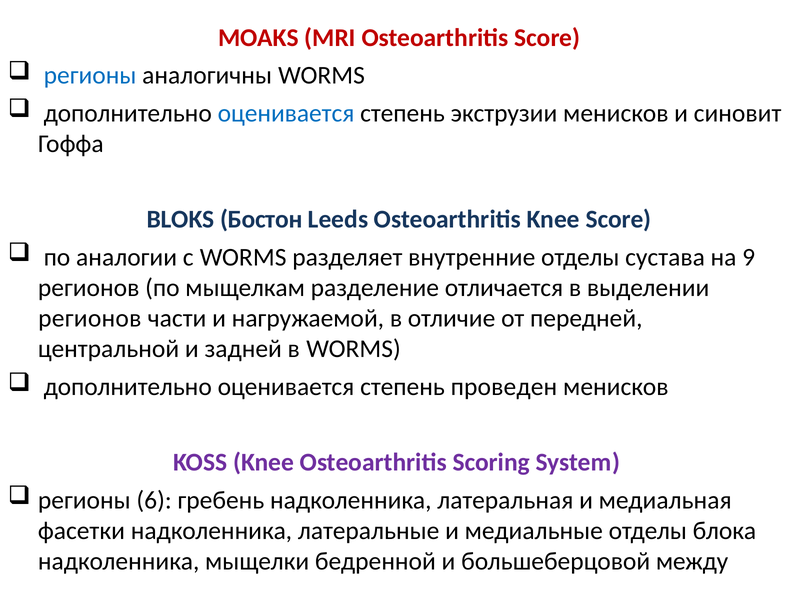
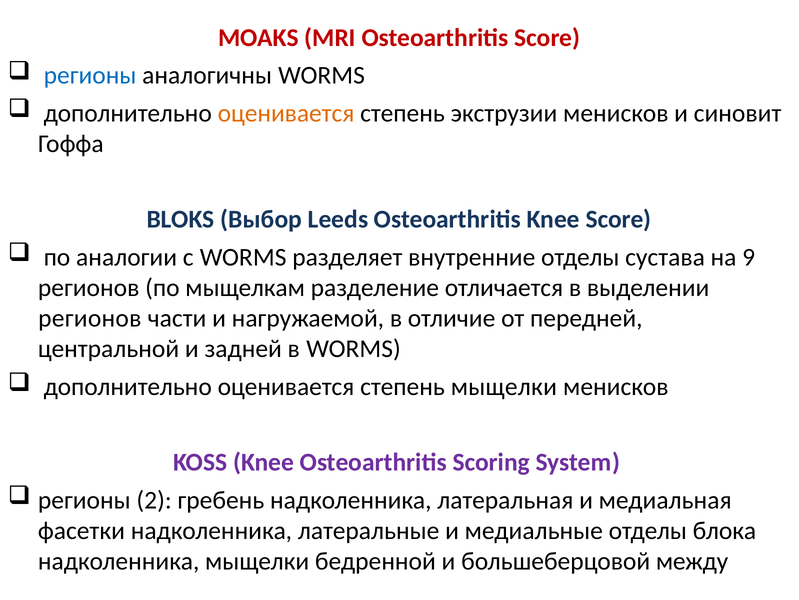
оценивается colour: blue -> orange (286, 113)
Бостон: Бостон -> Выбор (261, 219)
степень проведен: проведен -> мыщелки (504, 386)
6: 6 -> 2 (154, 499)
